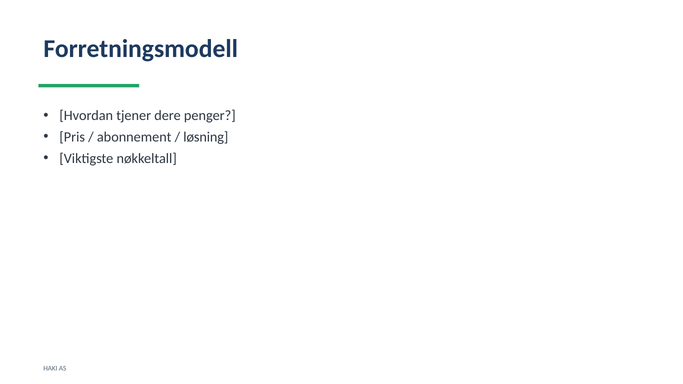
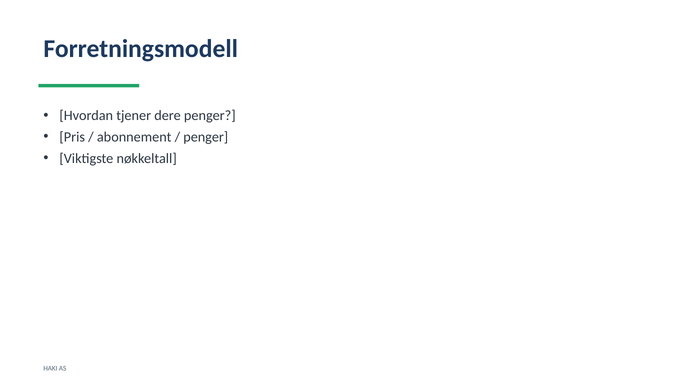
løsning: løsning -> penger (206, 137)
